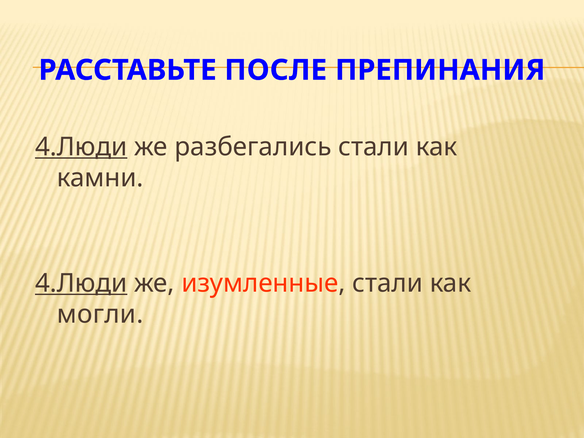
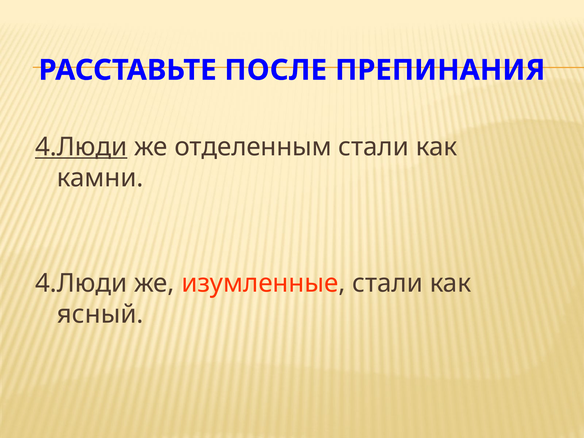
разбегались: разбегались -> отделенным (253, 147)
4.Люди underline: present -> none (81, 283)
могли: могли -> ясный (100, 314)
